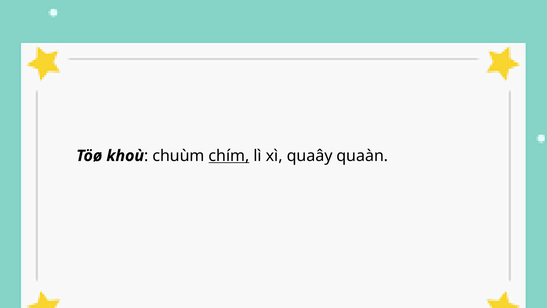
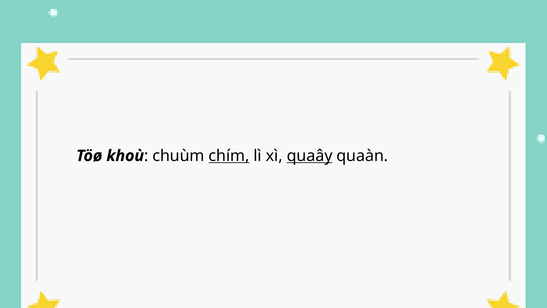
quaây underline: none -> present (310, 156)
